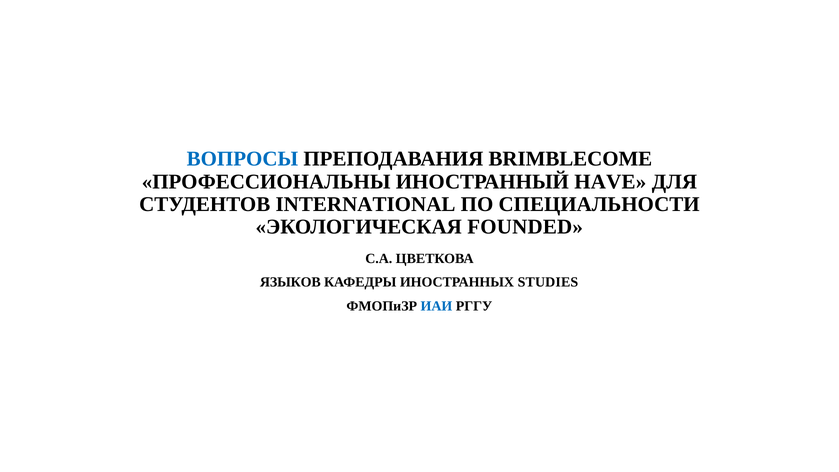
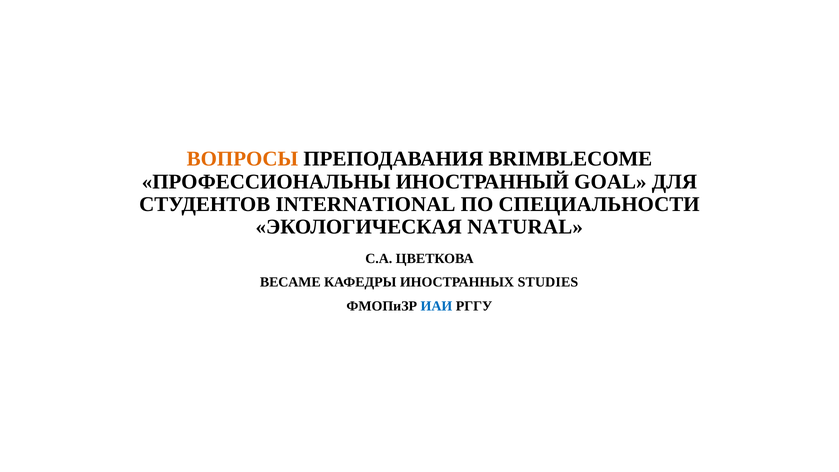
ВОПРОСЫ colour: blue -> orange (242, 159)
HAVE: HAVE -> GOAL (610, 182)
FOUNDED: FOUNDED -> NATURAL (525, 227)
ЯЗЫКОВ: ЯЗЫКОВ -> BECAME (290, 282)
